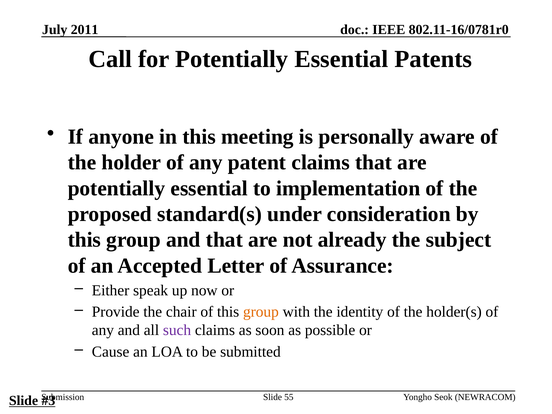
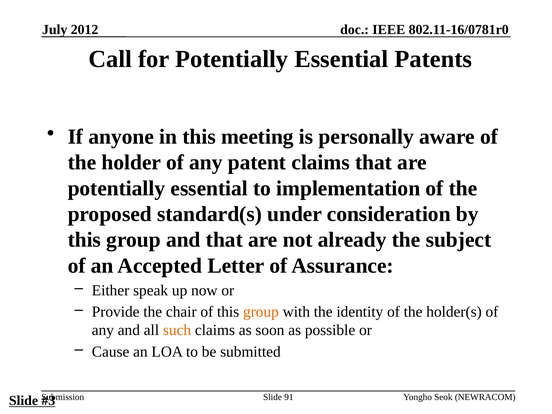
2011: 2011 -> 2012 (85, 29)
such colour: purple -> orange (177, 330)
55: 55 -> 91 (289, 397)
